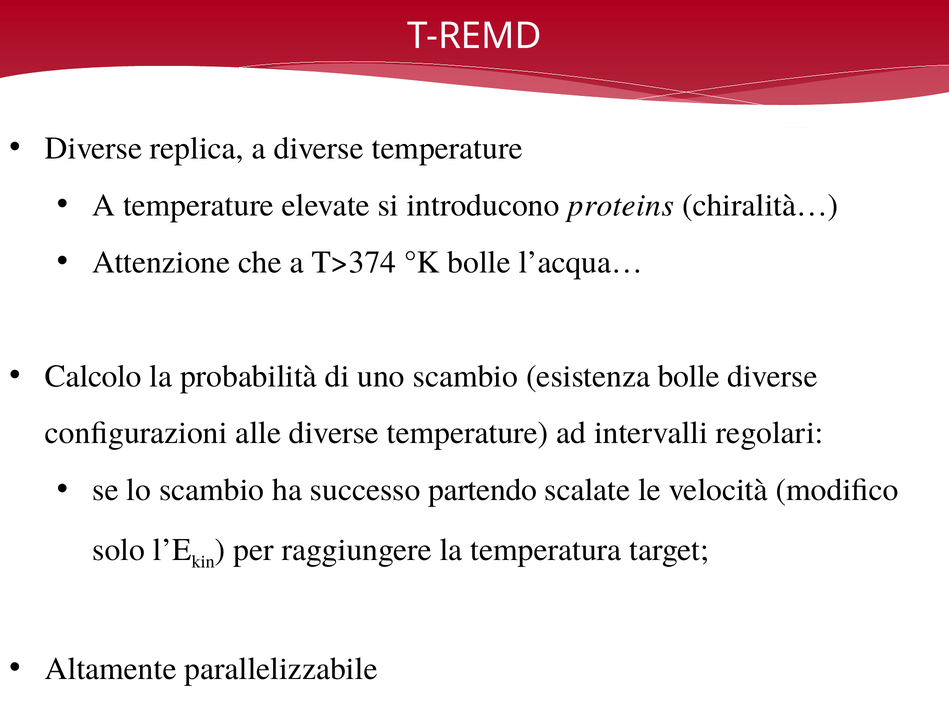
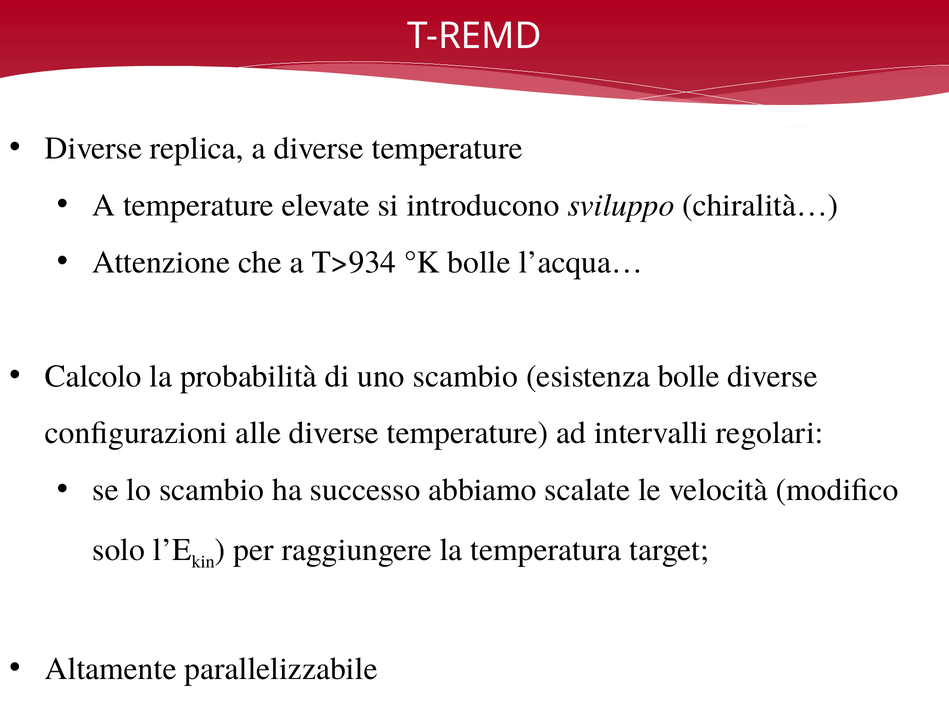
proteins: proteins -> sviluppo (621, 205)
T>374: T>374 -> T>934 (354, 262)
partendo: partendo -> abbiamo (483, 490)
